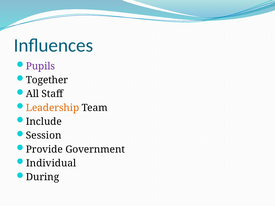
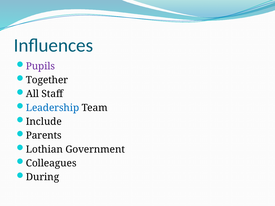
Leadership colour: orange -> blue (53, 108)
Session: Session -> Parents (44, 136)
Provide: Provide -> Lothian (44, 150)
Individual: Individual -> Colleagues (51, 163)
